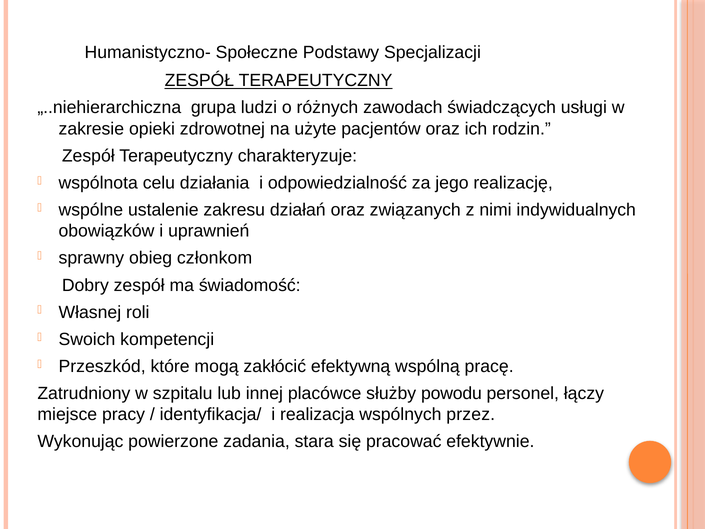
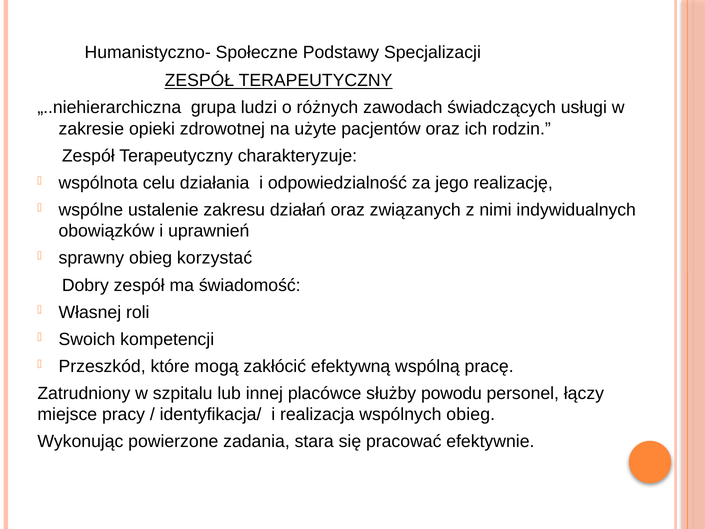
członkom: członkom -> korzystać (215, 258)
wspólnych przez: przez -> obieg (471, 414)
